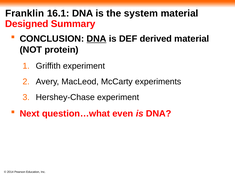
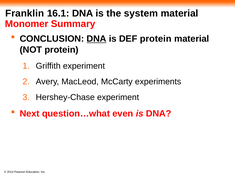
Designed: Designed -> Monomer (27, 24)
DEF derived: derived -> protein (156, 39)
